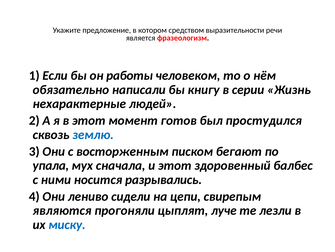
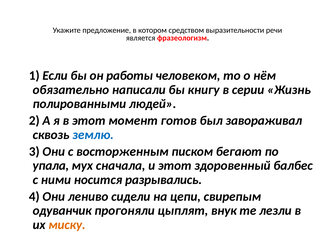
нехарактерные: нехарактерные -> полированными (79, 103)
простудился: простудился -> завораживал (264, 120)
являются: являются -> одуванчик (62, 210)
луче: луче -> внук (224, 210)
миску colour: blue -> orange (67, 224)
